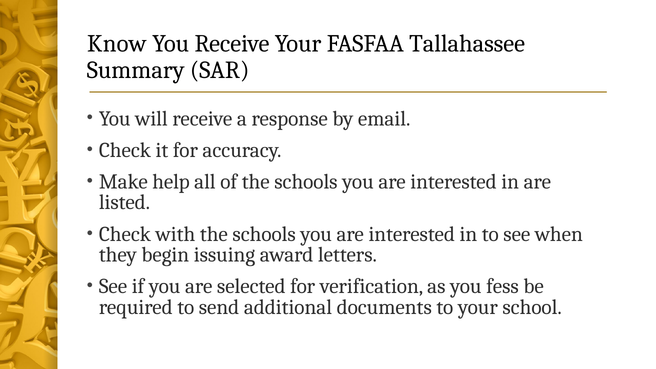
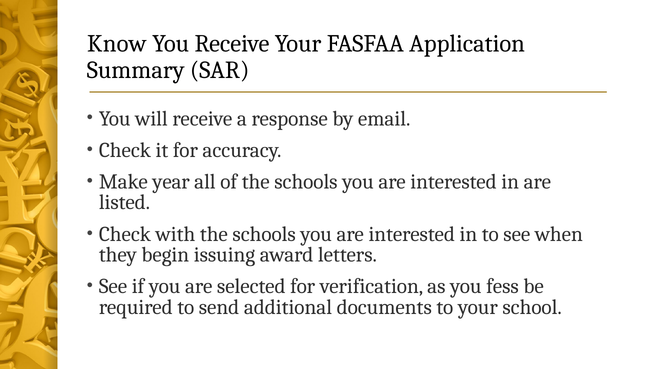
Tallahassee: Tallahassee -> Application (467, 44)
help: help -> year (171, 182)
